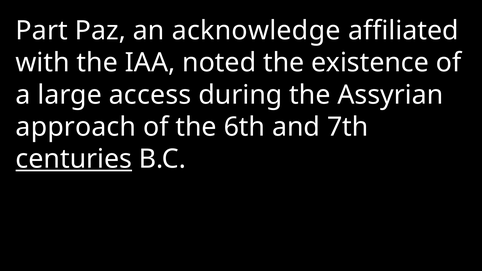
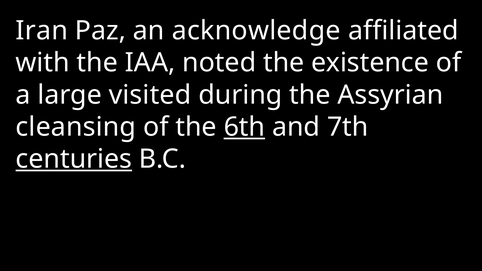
Part: Part -> Iran (42, 31)
access: access -> visited (150, 95)
approach: approach -> cleansing (76, 127)
6th underline: none -> present (244, 127)
